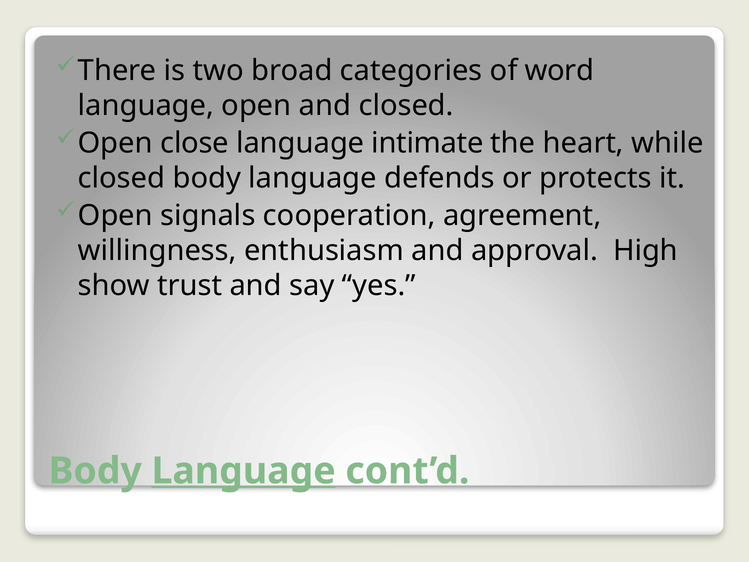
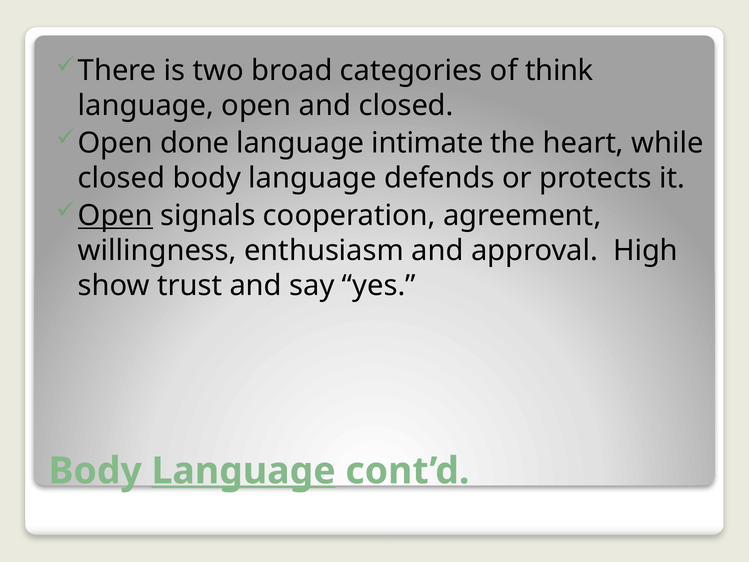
word: word -> think (559, 70)
close: close -> done (195, 143)
Open underline: none -> present (115, 216)
